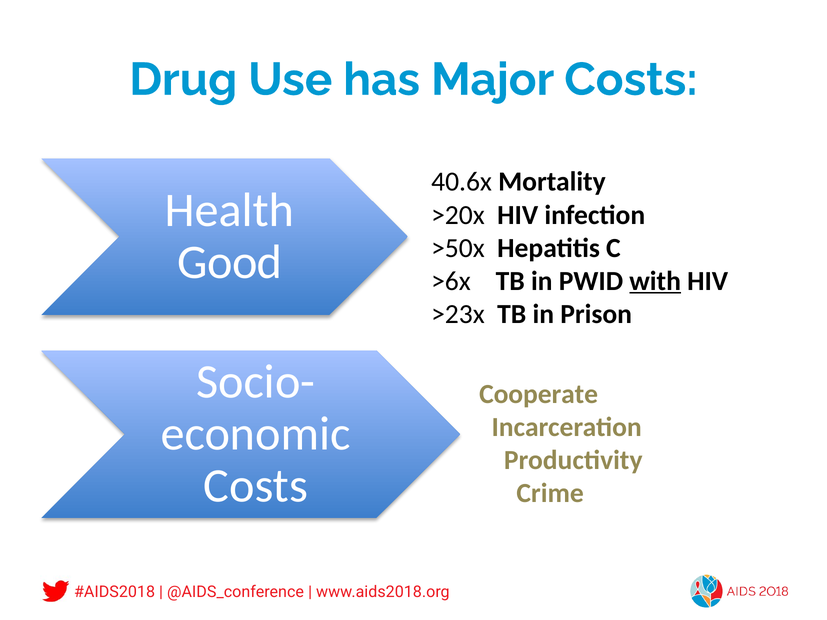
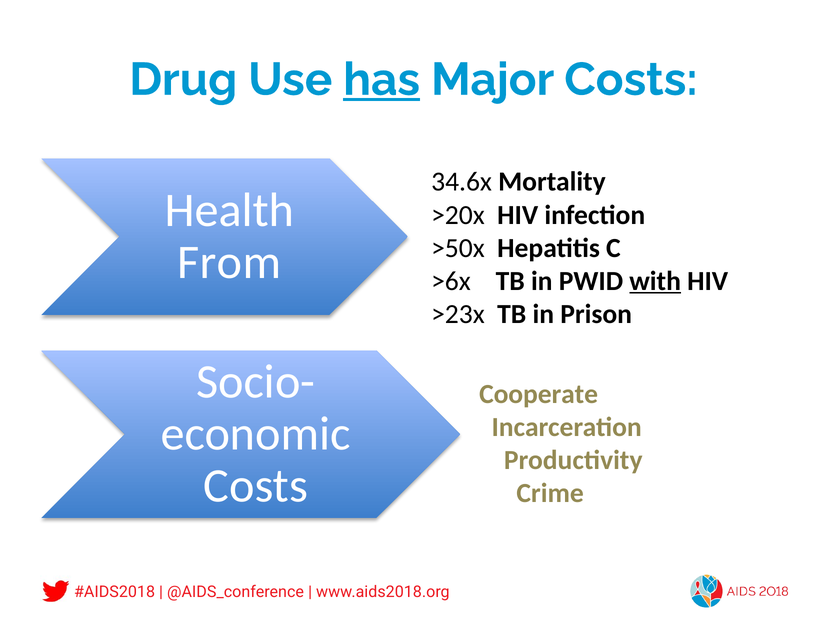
has underline: none -> present (382, 80)
40.6x: 40.6x -> 34.6x (462, 182)
Good: Good -> From (229, 262)
